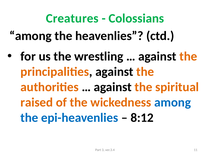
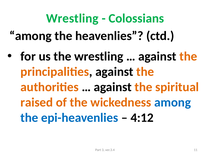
Creatures: Creatures -> Wrestling (72, 18)
8:12: 8:12 -> 4:12 (142, 118)
